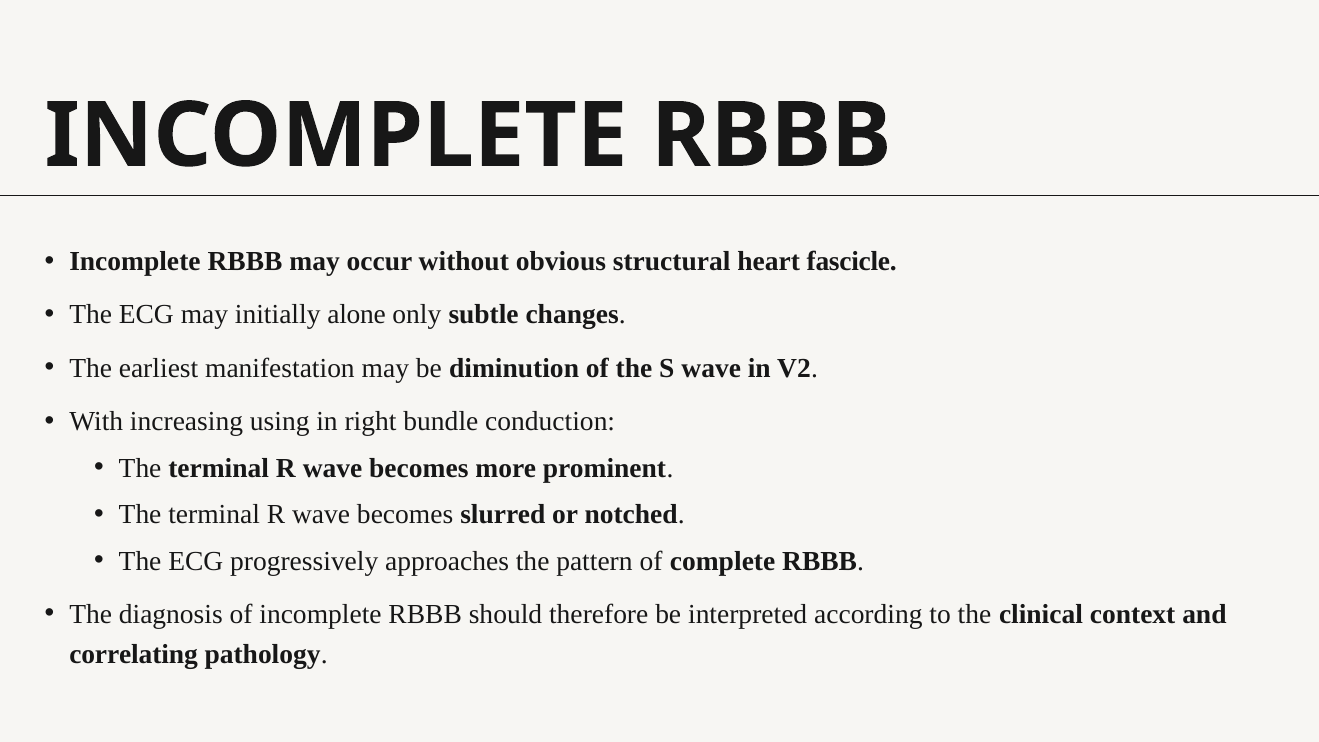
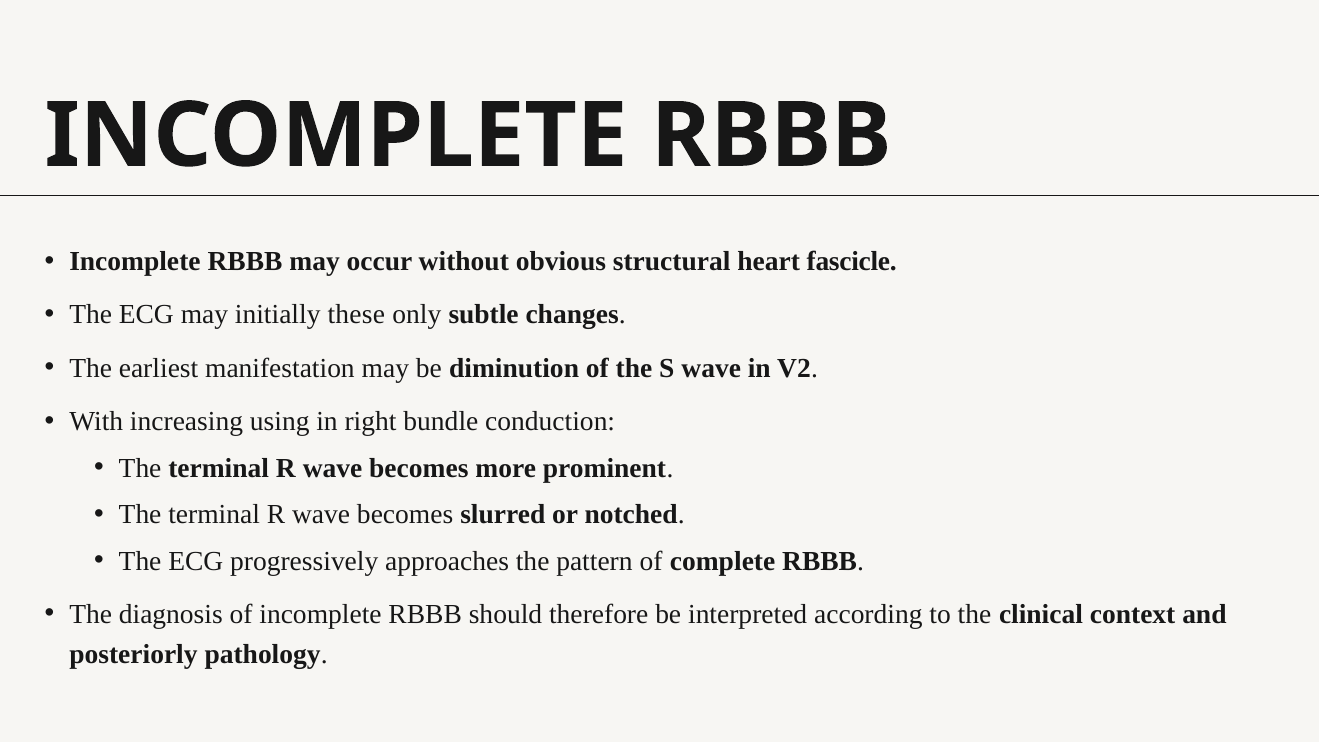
alone: alone -> these (356, 315)
correlating: correlating -> posteriorly (133, 654)
